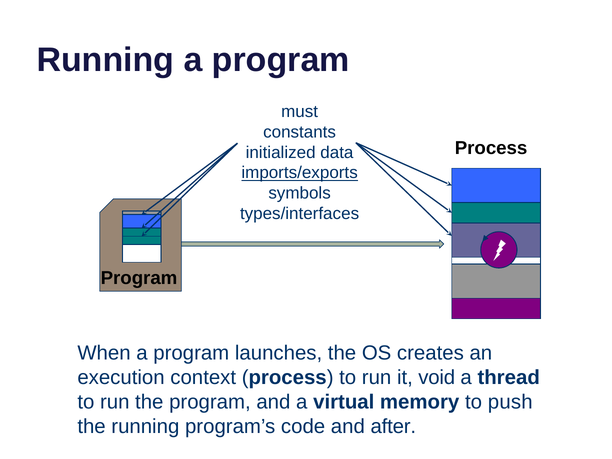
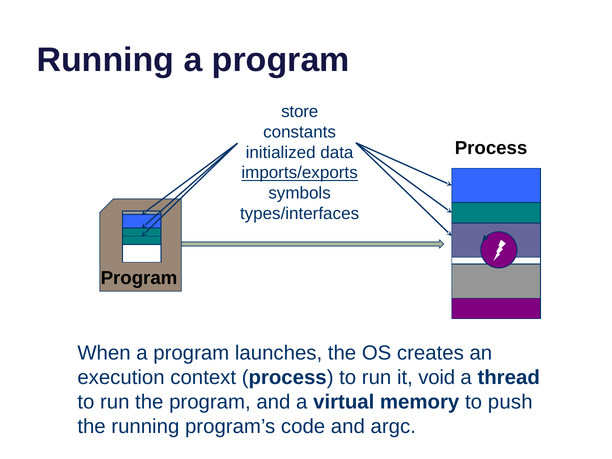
must: must -> store (300, 112)
after: after -> argc (393, 427)
